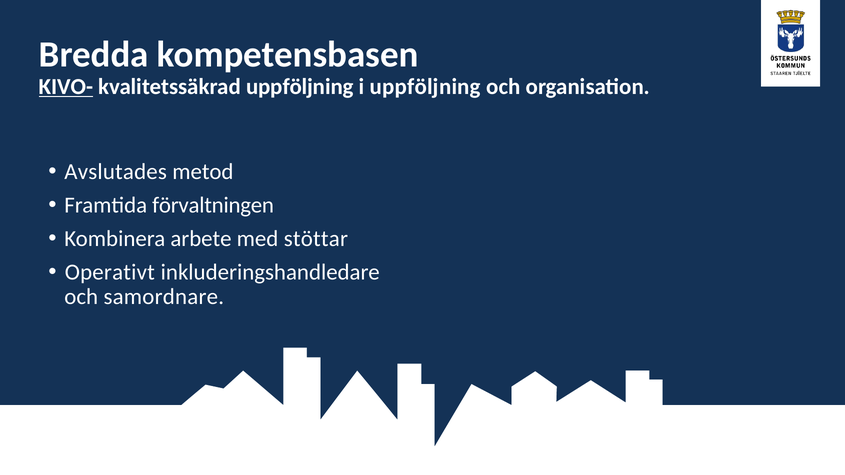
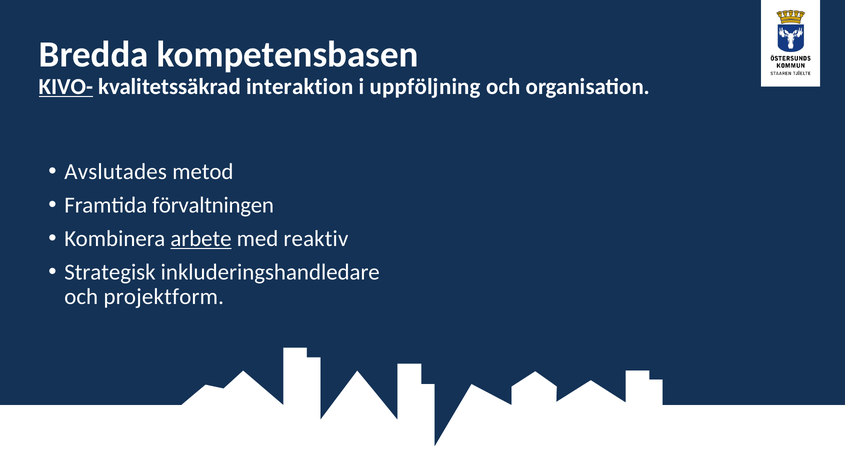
kvalitetssäkrad uppföljning: uppföljning -> interaktion (300, 87)
arbete underline: none -> present (201, 239)
stöttar: stöttar -> reaktiv (316, 239)
Operativt: Operativt -> Strategisk (110, 272)
samordnare: samordnare -> projektform (164, 297)
